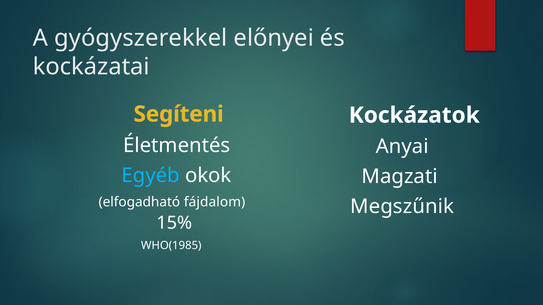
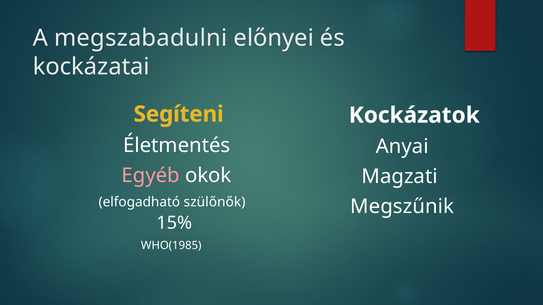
gyógyszerekkel: gyógyszerekkel -> megszabadulni (141, 38)
Egyéb colour: light blue -> pink (151, 176)
fájdalom: fájdalom -> szülőnők (215, 202)
